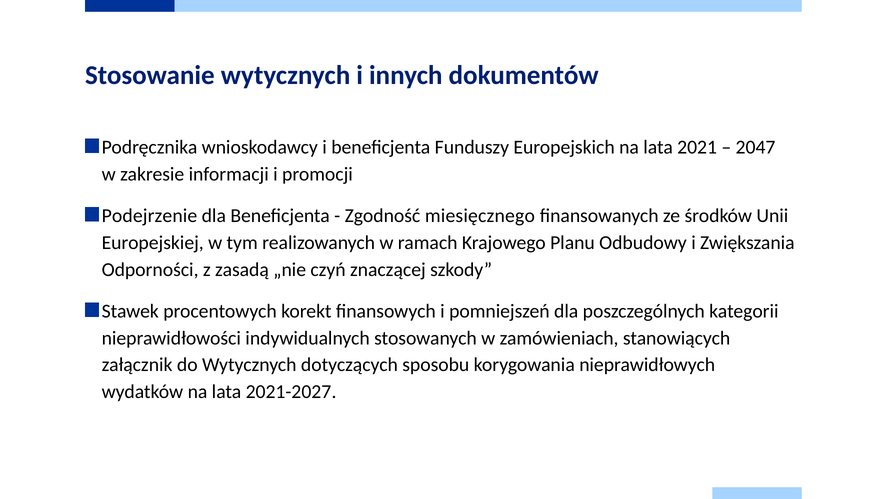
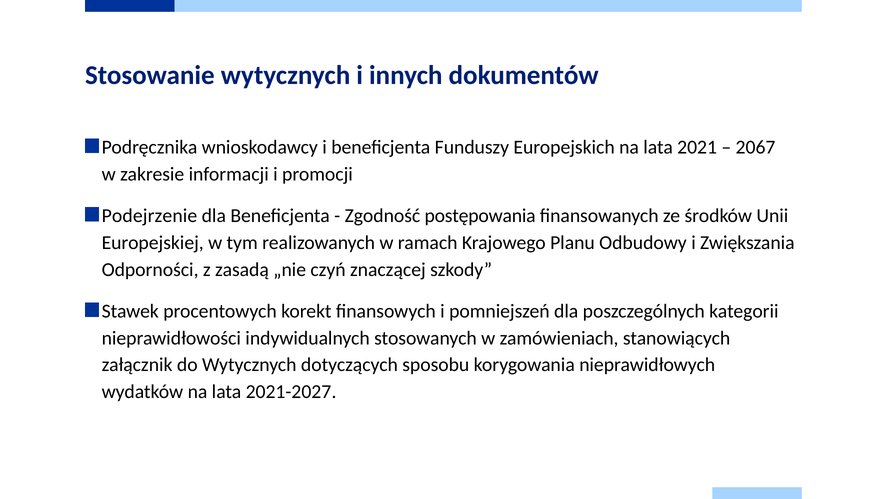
2047: 2047 -> 2067 (756, 147)
miesięcznego: miesięcznego -> postępowania (480, 216)
